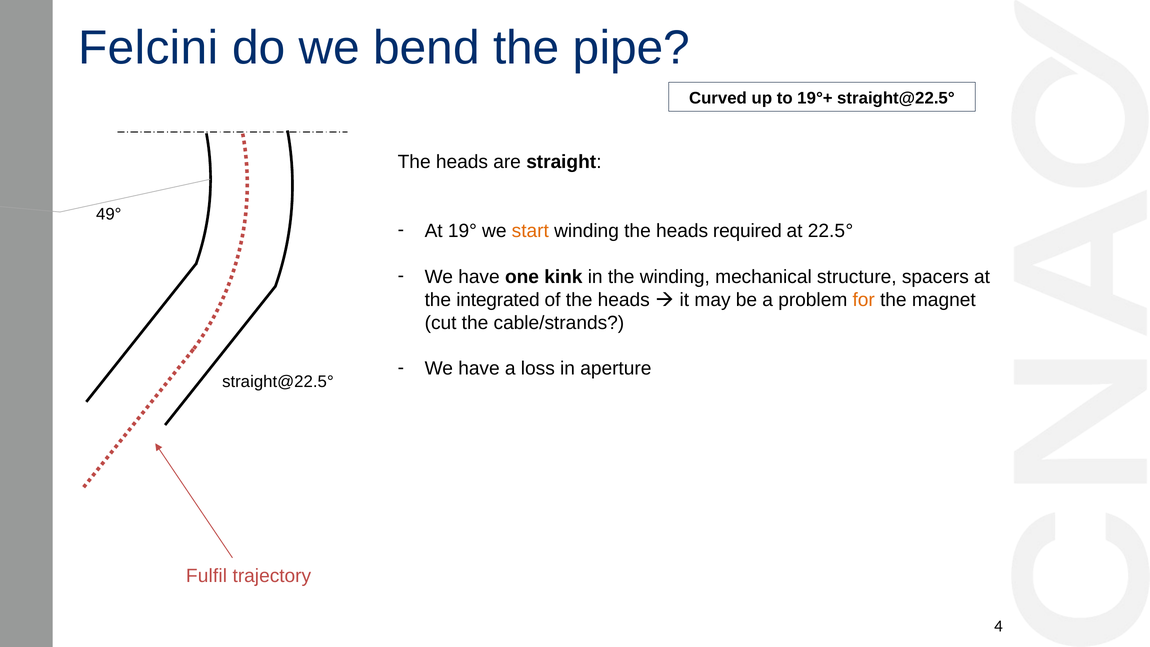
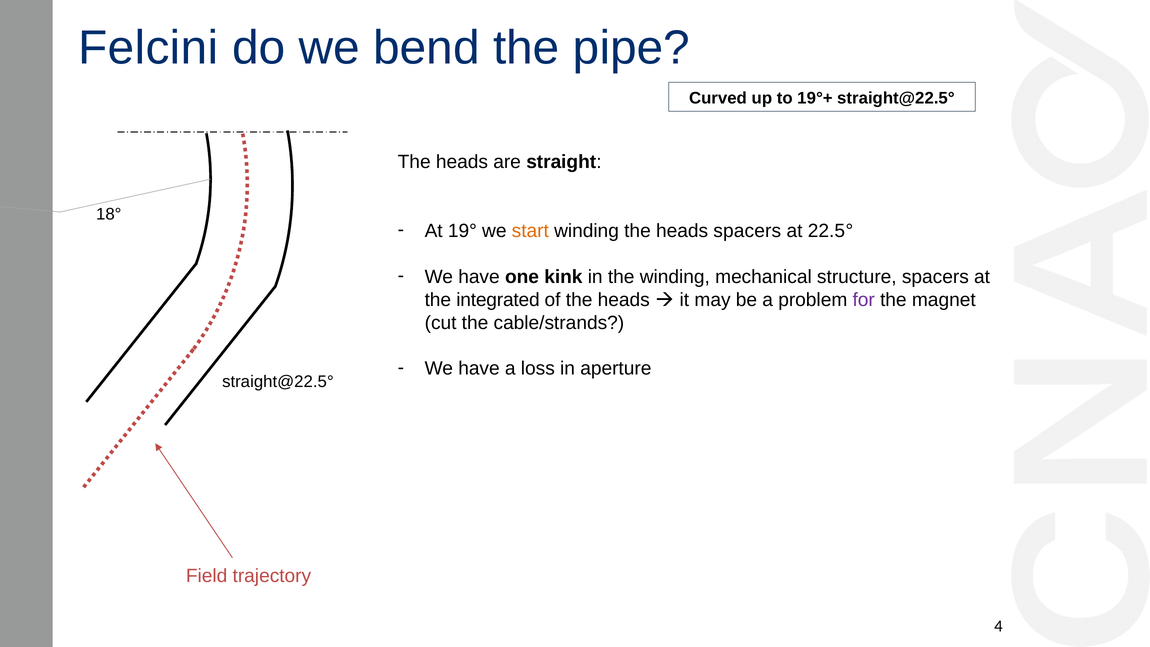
49°: 49° -> 18° (109, 214)
heads required: required -> spacers (747, 231)
for colour: orange -> purple (864, 300)
Fulfil: Fulfil -> Field (207, 576)
